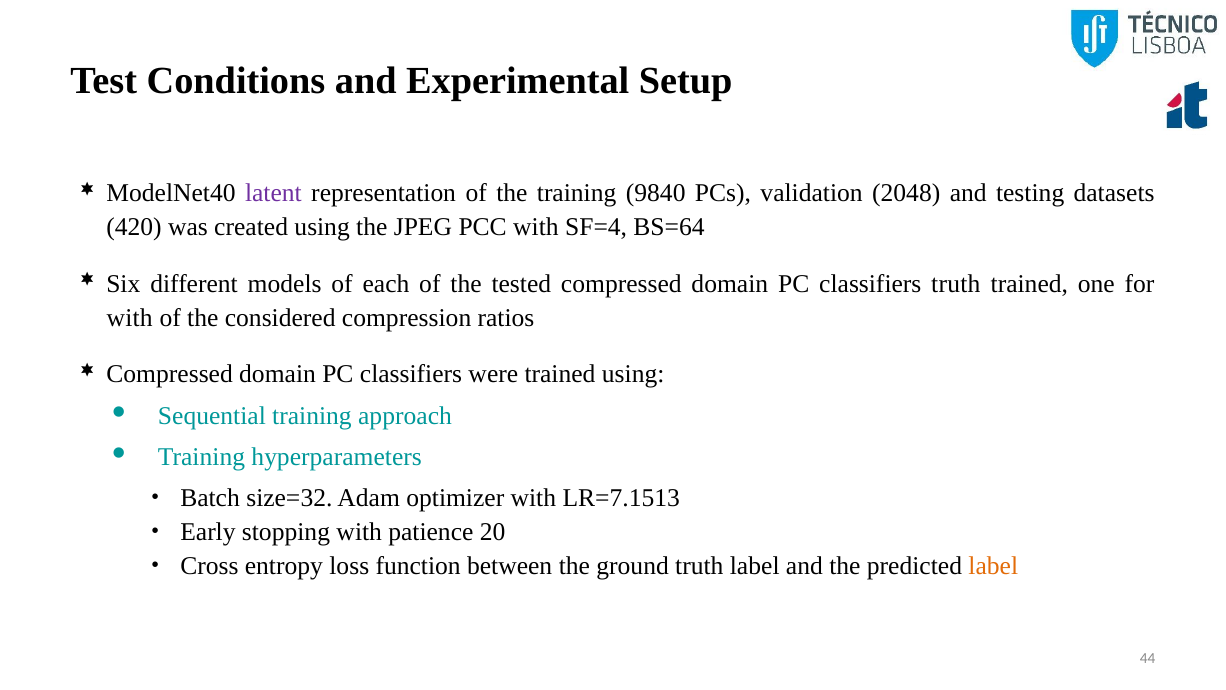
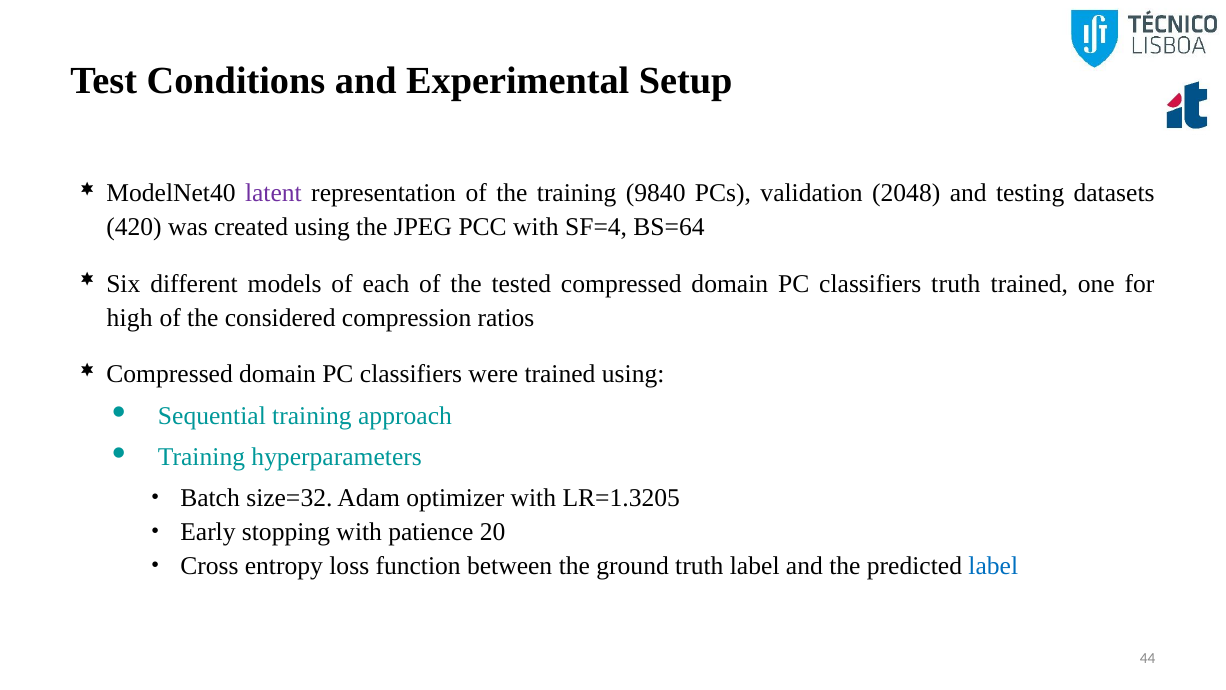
with: with -> high (130, 317)
LR=7.1513: LR=7.1513 -> LR=1.3205 (621, 498)
label colour: orange -> blue (993, 566)
